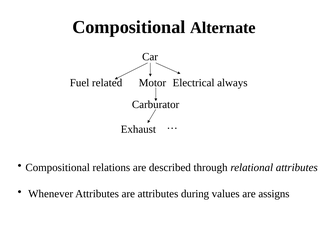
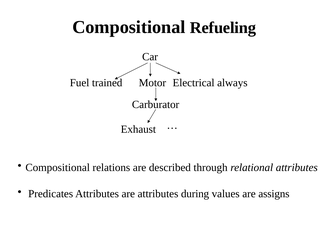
Alternate: Alternate -> Refueling (223, 28)
related: related -> trained (107, 83)
Whenever: Whenever -> Predicates (51, 194)
